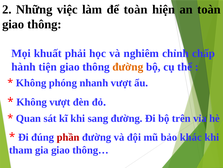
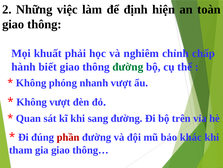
để toàn: toàn -> định (136, 9)
tiện: tiện -> biết (48, 67)
đường colour: orange -> green (128, 67)
